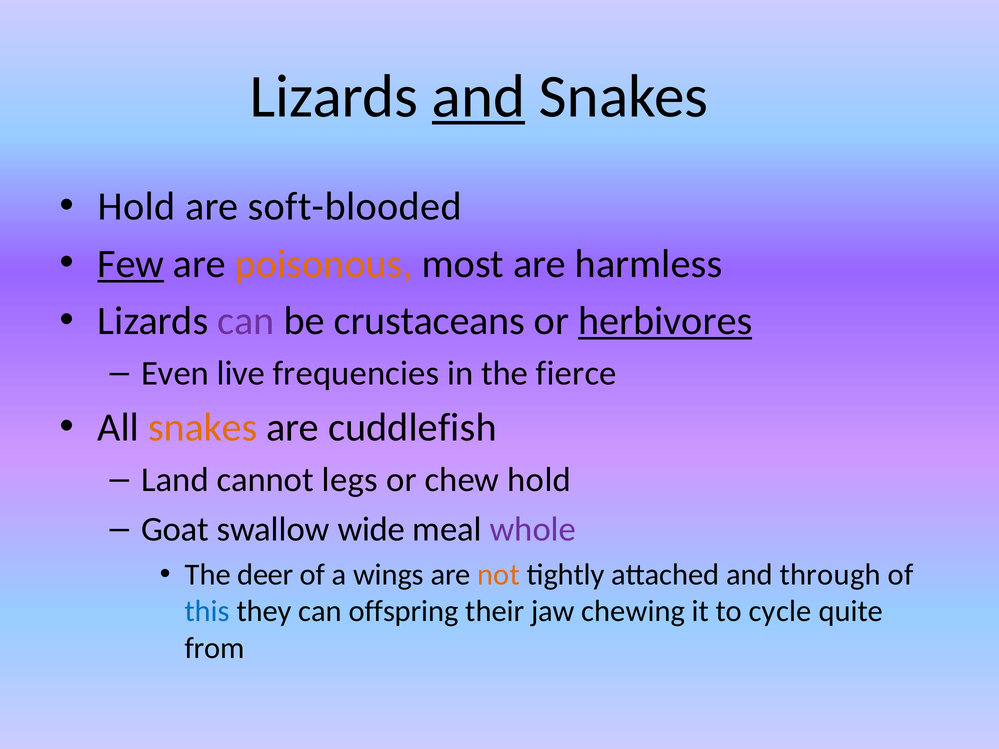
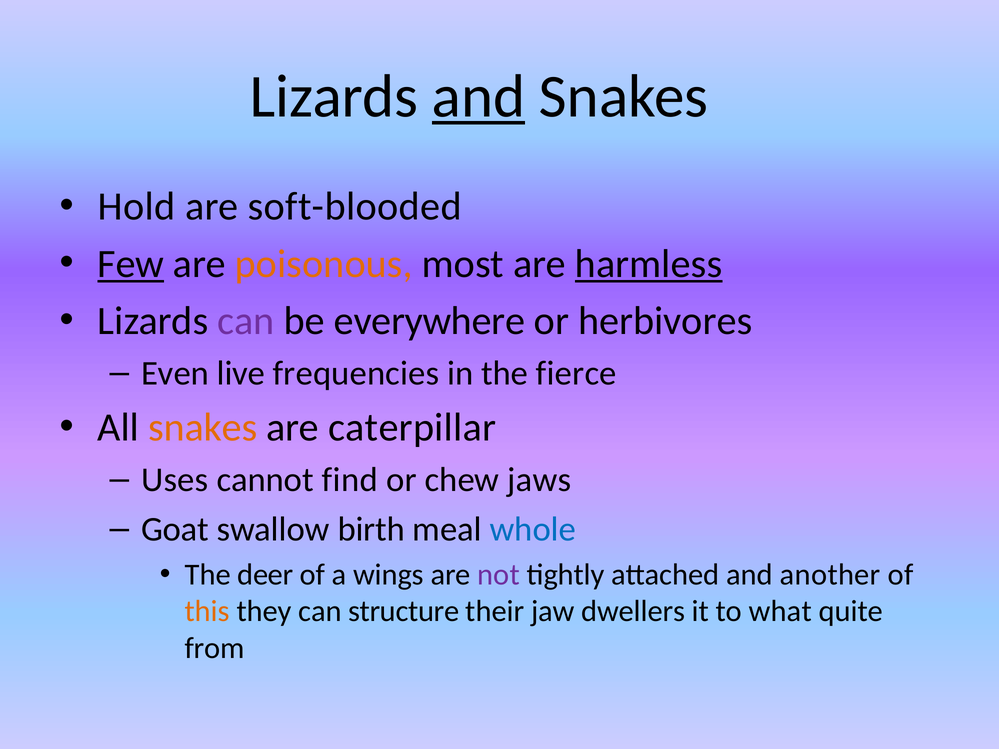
harmless underline: none -> present (649, 264)
crustaceans: crustaceans -> everywhere (429, 321)
herbivores underline: present -> none (665, 321)
cuddlefish: cuddlefish -> caterpillar (412, 428)
Land: Land -> Uses (175, 480)
legs: legs -> find (350, 480)
chew hold: hold -> jaws (539, 480)
wide: wide -> birth (371, 530)
whole colour: purple -> blue (533, 530)
not colour: orange -> purple (499, 575)
through: through -> another (830, 575)
this colour: blue -> orange (207, 612)
offspring: offspring -> structure (404, 612)
chewing: chewing -> dwellers (633, 612)
cycle: cycle -> what (780, 612)
